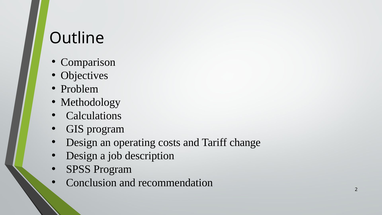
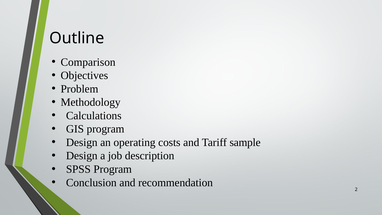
change: change -> sample (245, 142)
